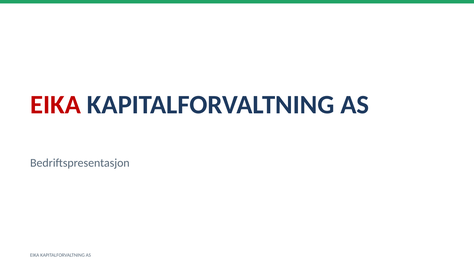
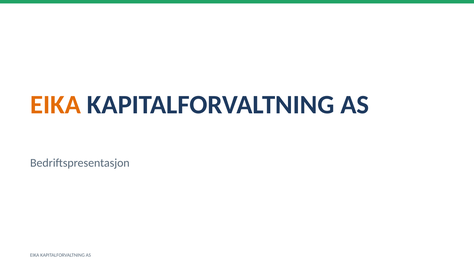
EIKA colour: red -> orange (56, 105)
